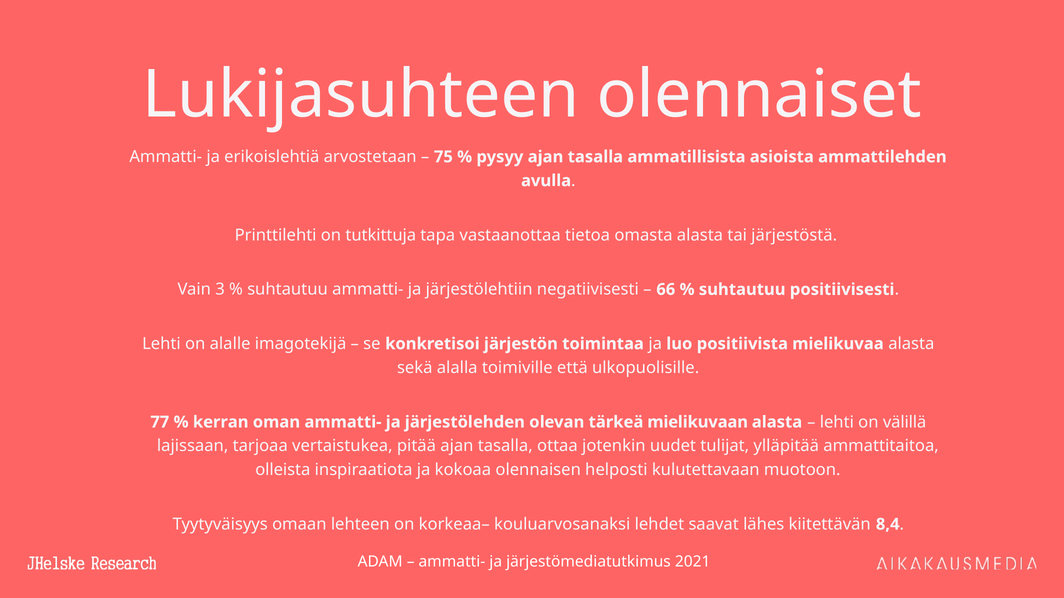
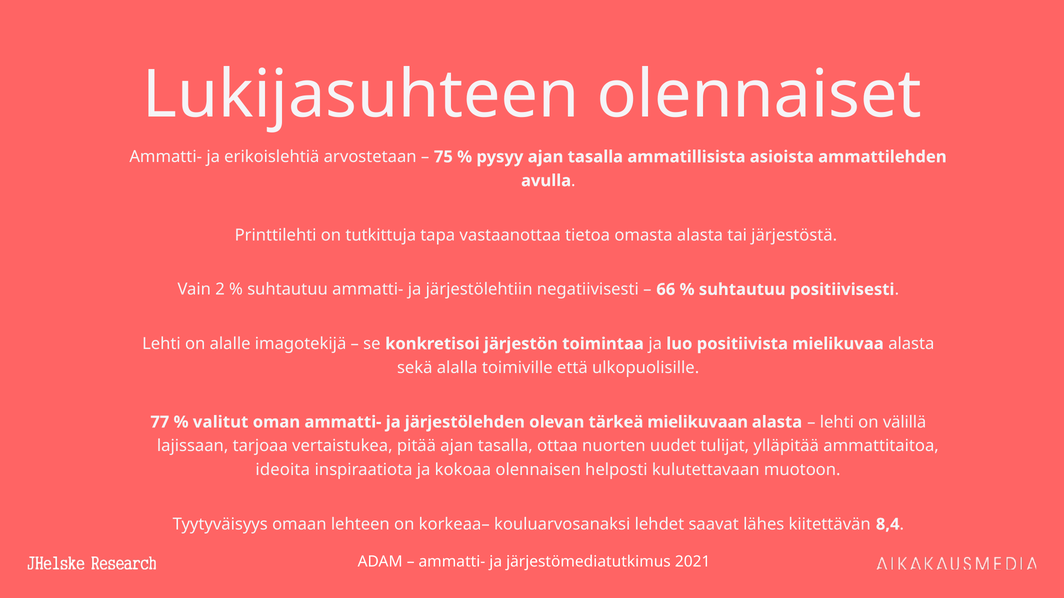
3: 3 -> 2 (220, 290)
kerran: kerran -> valitut (221, 422)
jotenkin: jotenkin -> nuorten (614, 446)
olleista: olleista -> ideoita (283, 470)
